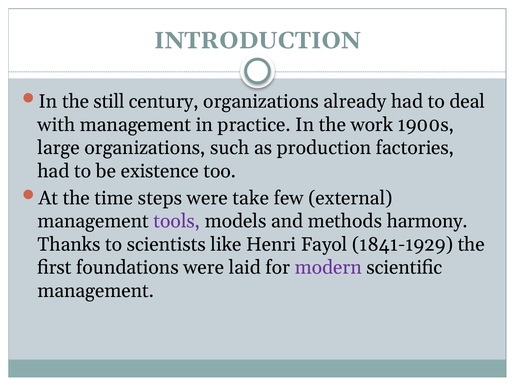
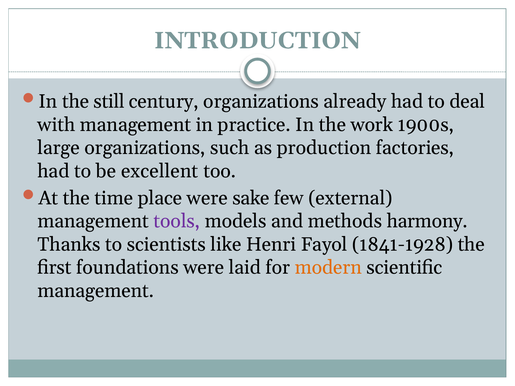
existence: existence -> excellent (160, 171)
steps: steps -> place (160, 198)
take: take -> sake (251, 198)
1841-1929: 1841-1929 -> 1841-1928 (403, 245)
modern colour: purple -> orange (328, 268)
